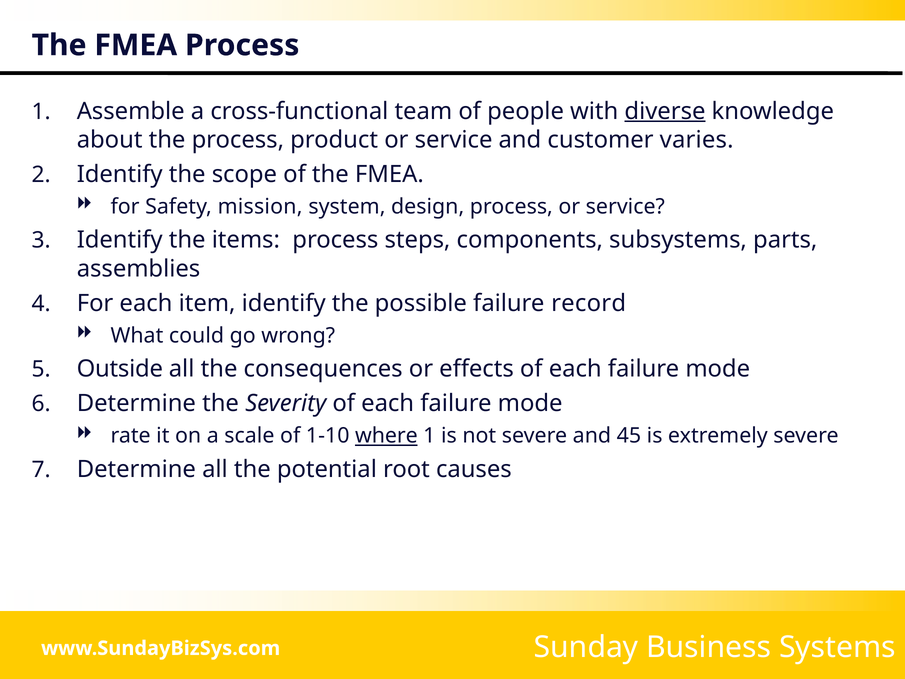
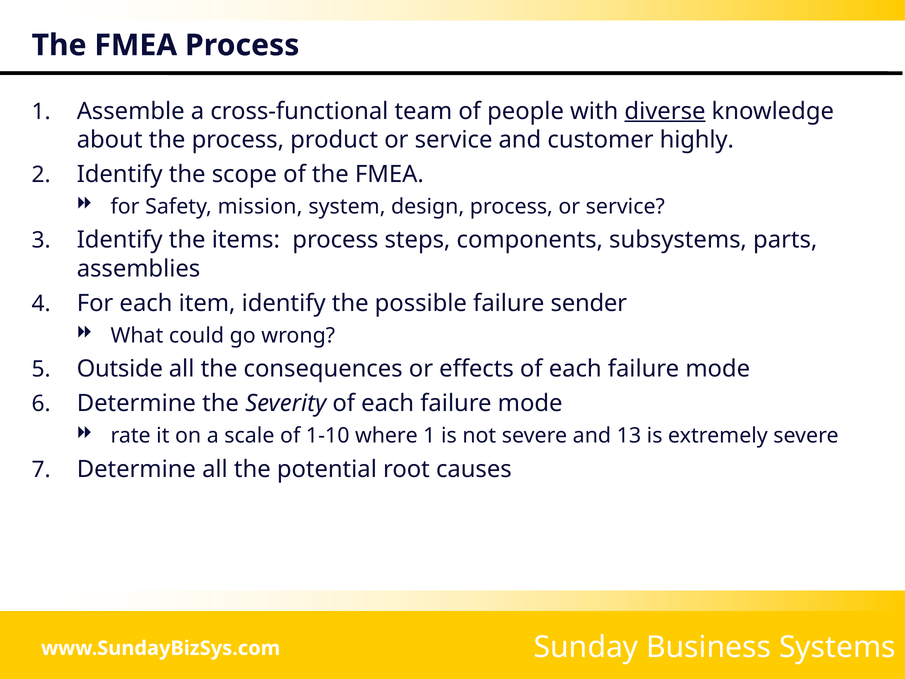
varies: varies -> highly (697, 140)
record: record -> sender (589, 303)
where underline: present -> none (386, 436)
45: 45 -> 13 (629, 436)
